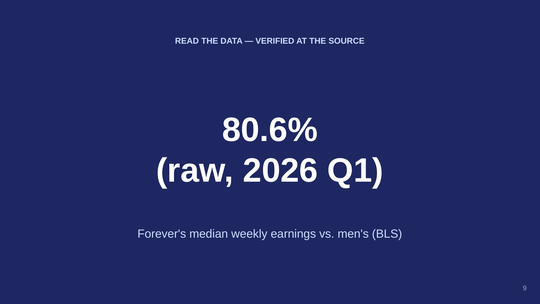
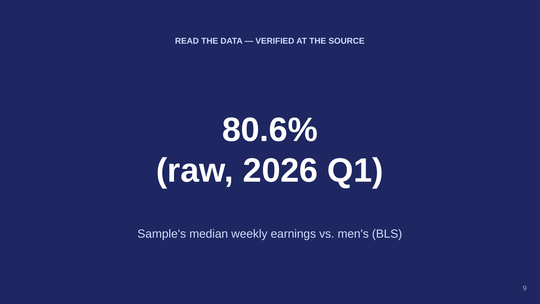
Forever's: Forever's -> Sample's (162, 234)
